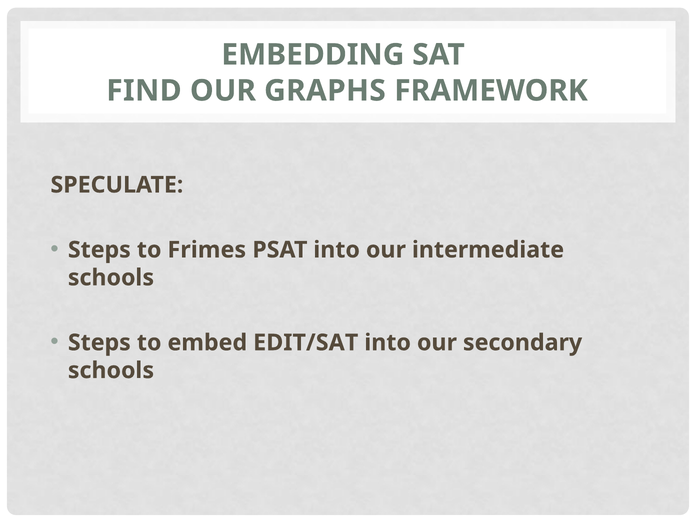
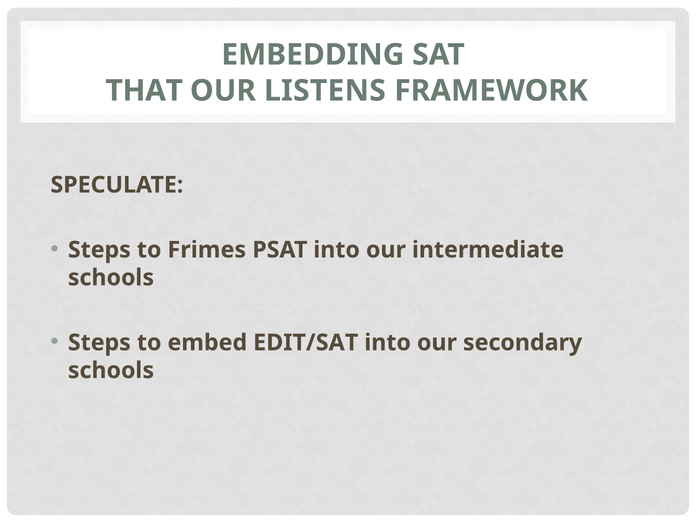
FIND: FIND -> THAT (144, 91)
GRAPHS: GRAPHS -> LISTENS (325, 91)
